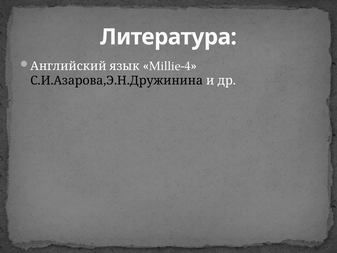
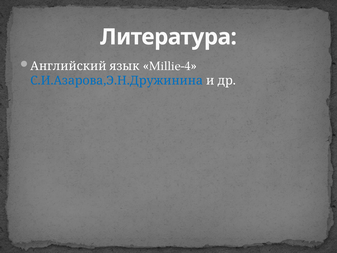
С.И.Азарова,Э.Н.Дружинина colour: black -> blue (117, 81)
